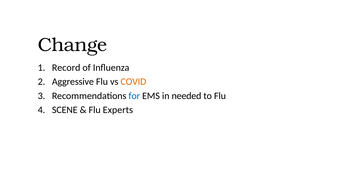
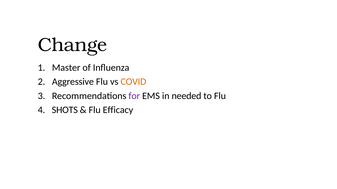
Record: Record -> Master (66, 68)
for colour: blue -> purple (134, 96)
SCENE: SCENE -> SHOTS (65, 110)
Experts: Experts -> Efficacy (118, 110)
